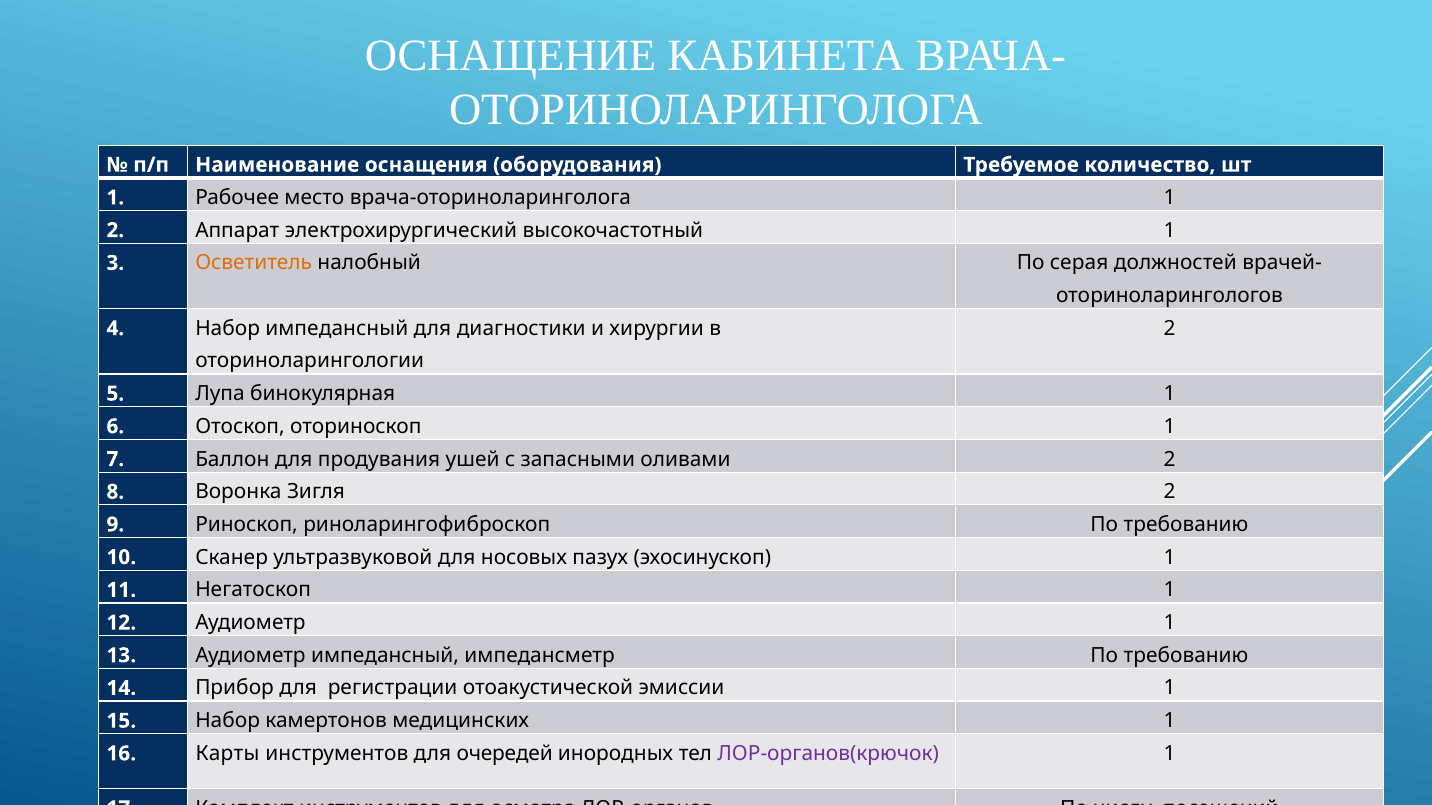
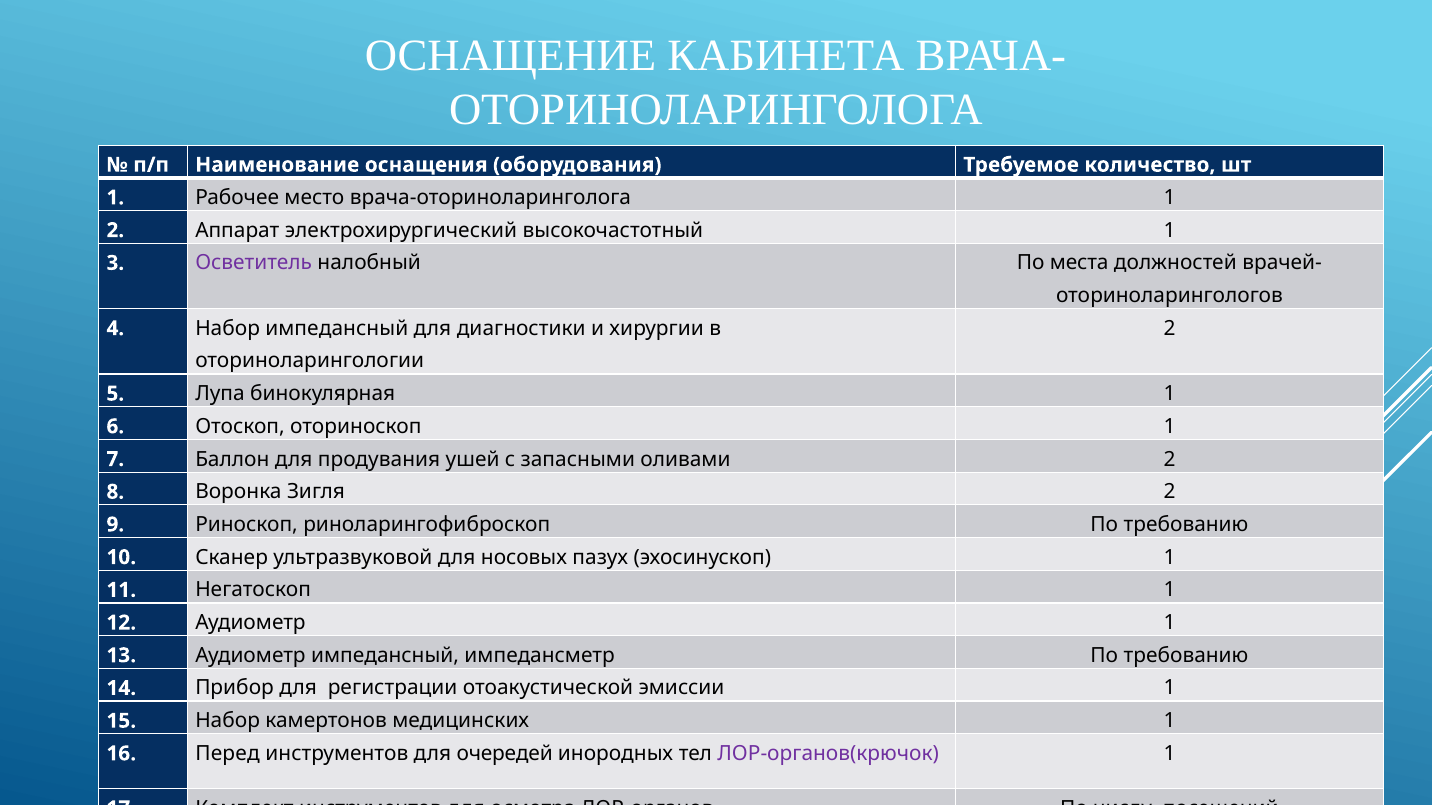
Осветитель colour: orange -> purple (254, 263)
серая: серая -> места (1079, 263)
Карты: Карты -> Перед (228, 754)
